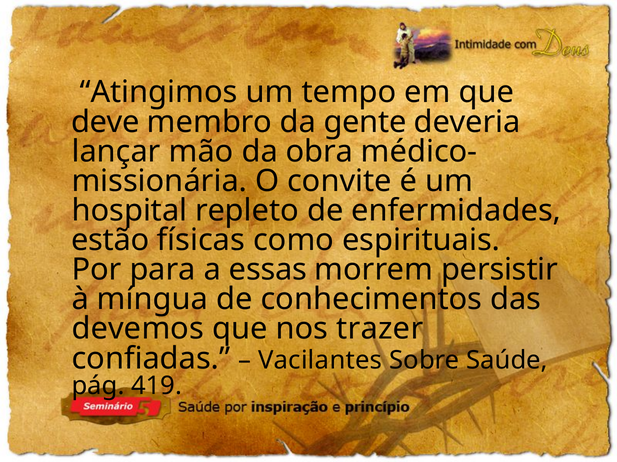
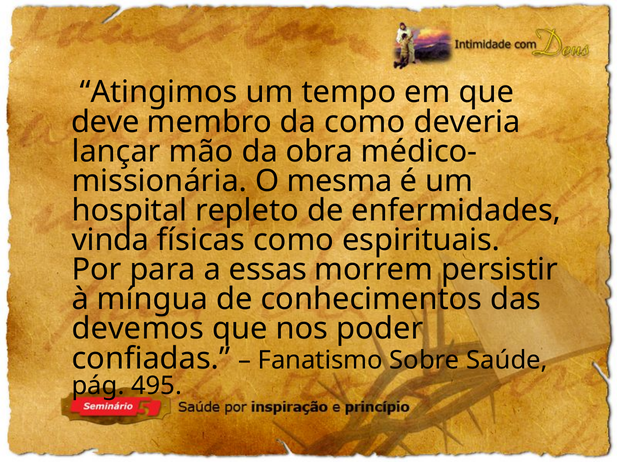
da gente: gente -> como (365, 122)
convite: convite -> mesma (340, 181)
estão: estão -> vinda (110, 241)
trazer: trazer -> poder (380, 329)
Vacilantes: Vacilantes -> Fanatismo (320, 361)
419: 419 -> 495 (157, 386)
